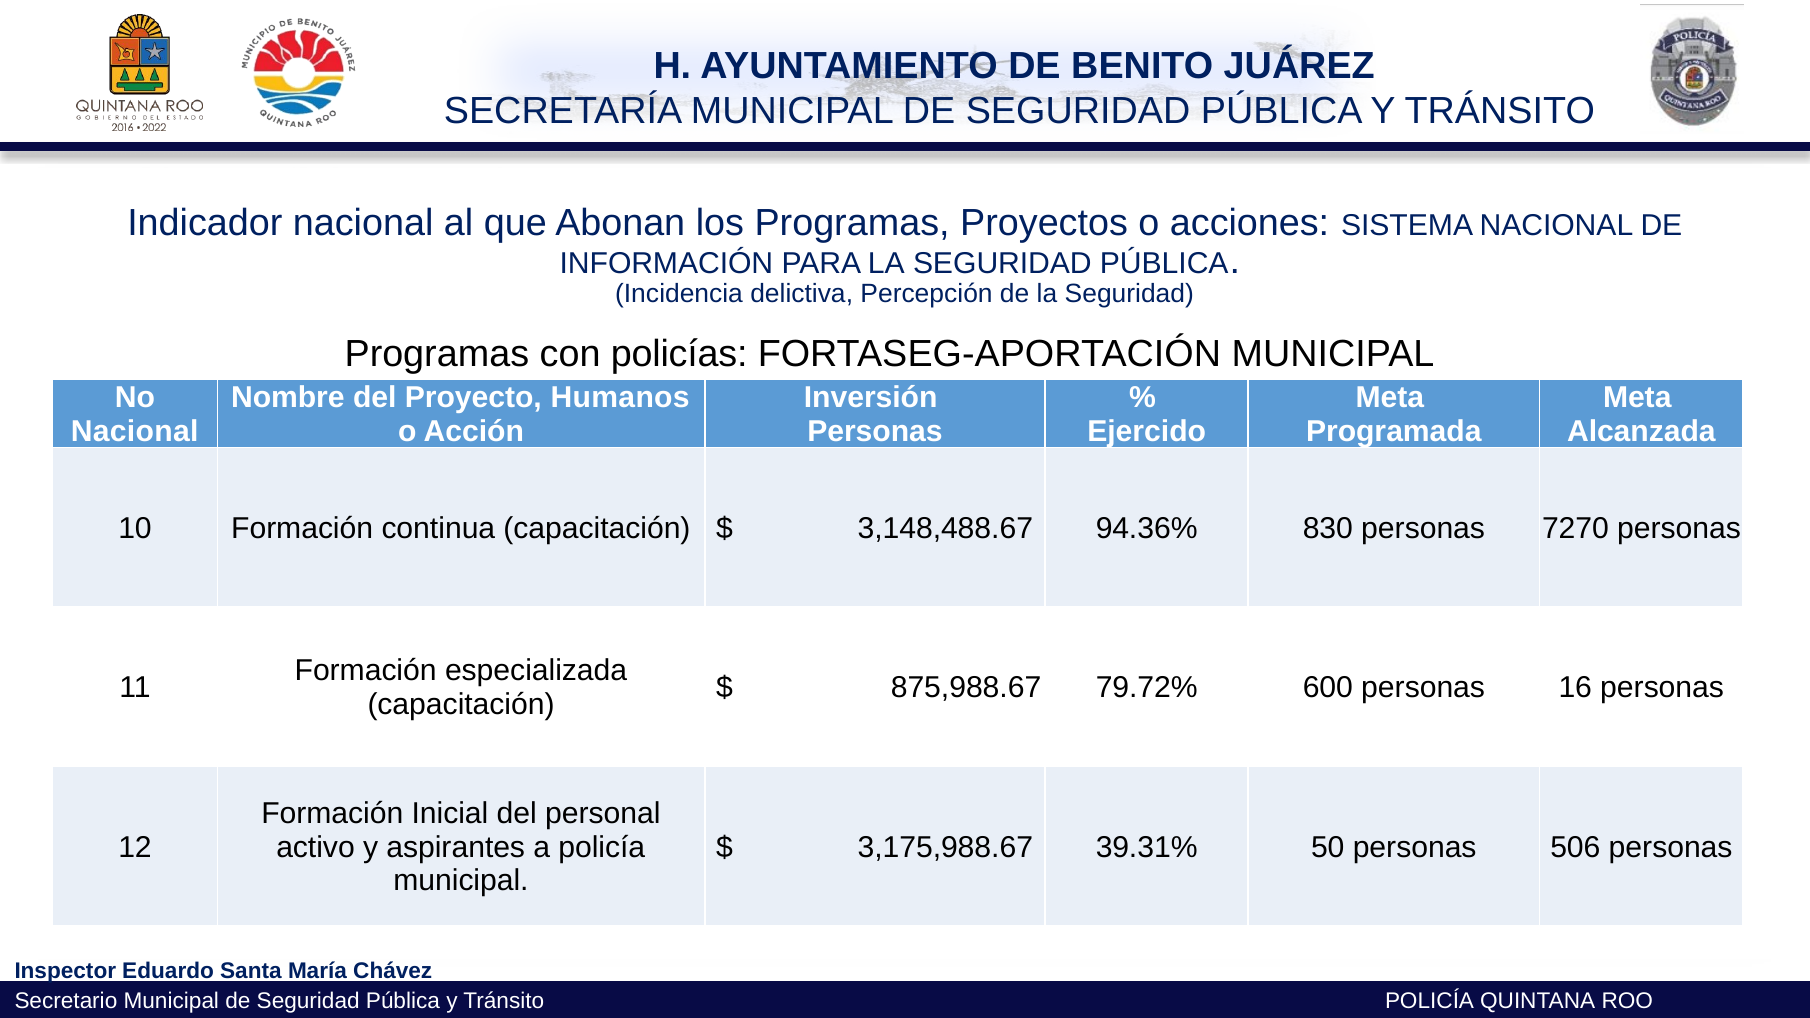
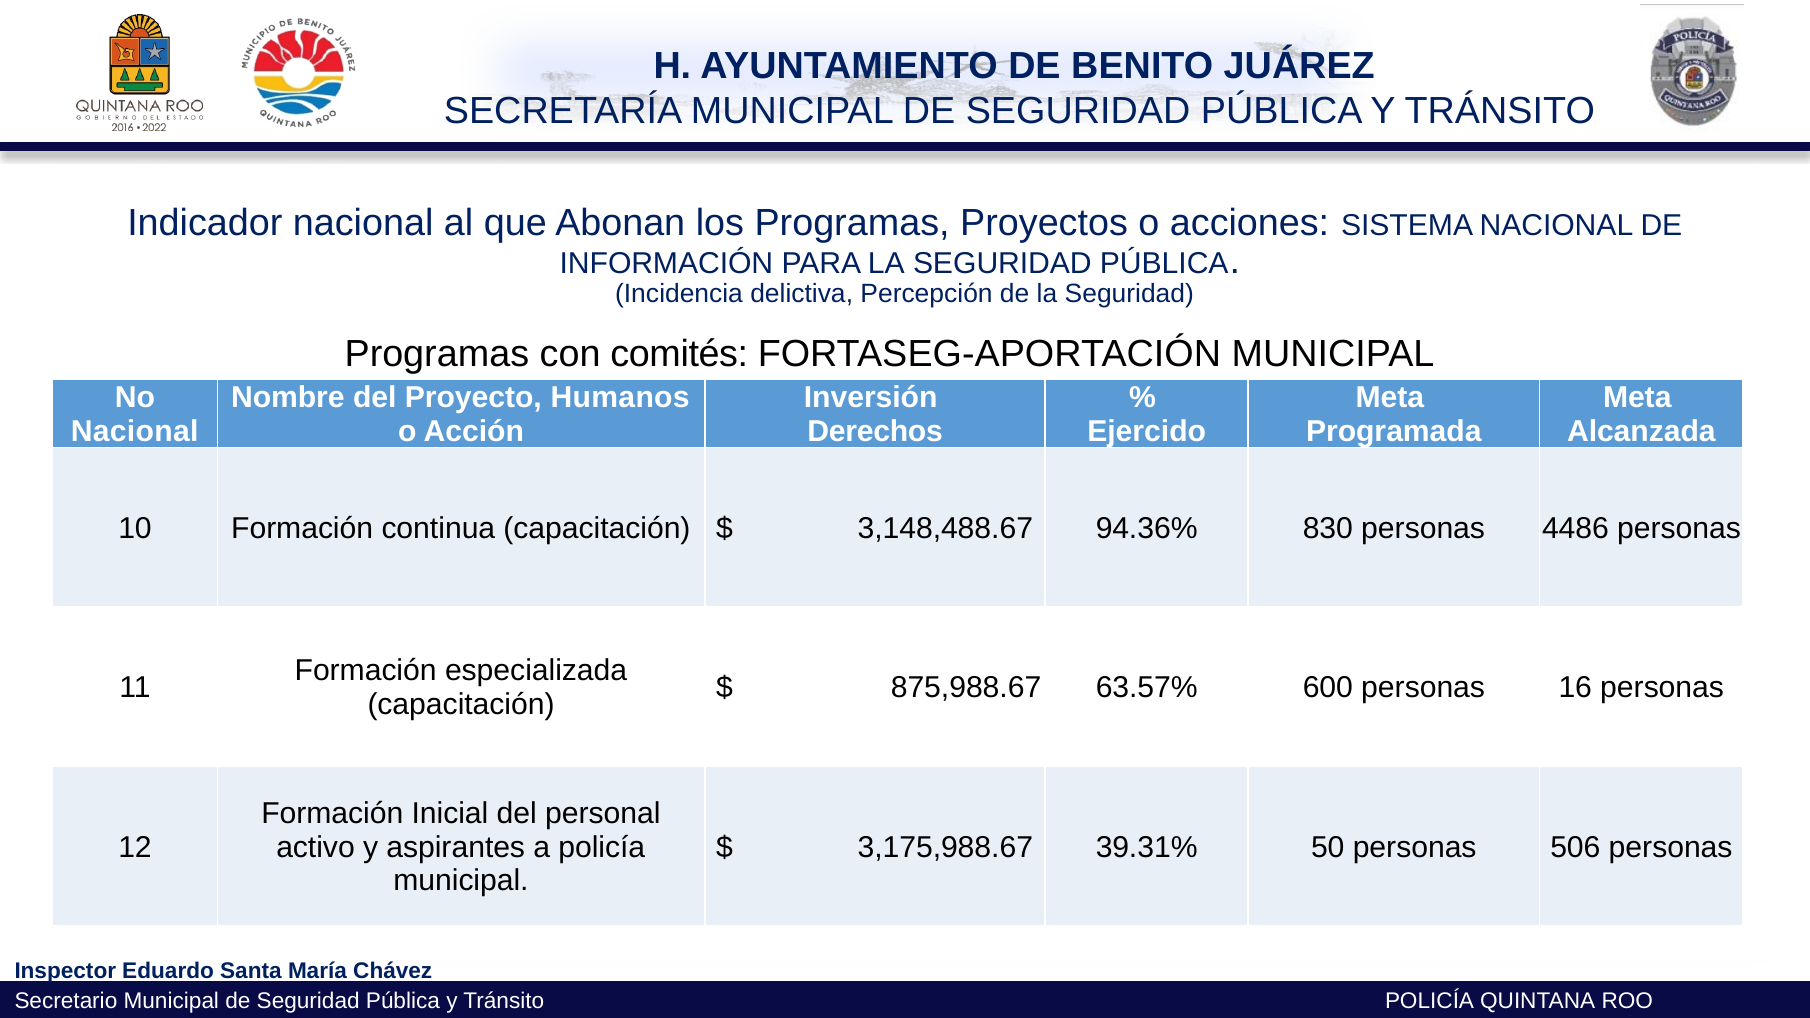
policías: policías -> comités (679, 354)
Personas: Personas -> Derechos (875, 431)
7270: 7270 -> 4486 (1575, 528)
79.72%: 79.72% -> 63.57% (1147, 688)
